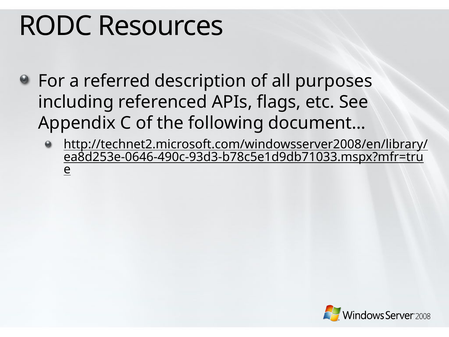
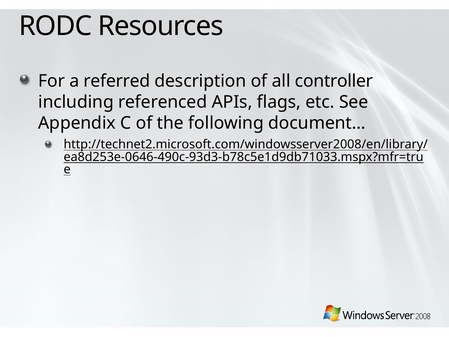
purposes: purposes -> controller (334, 81)
